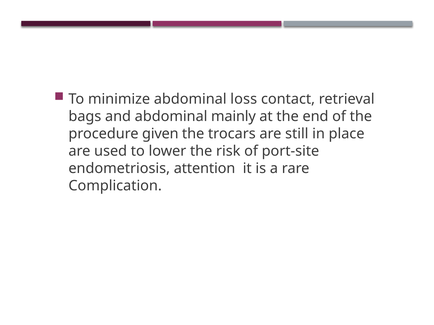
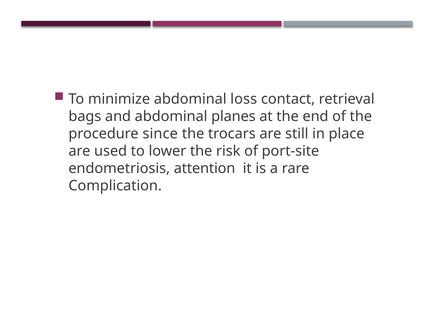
mainly: mainly -> planes (233, 117)
given: given -> since (160, 134)
